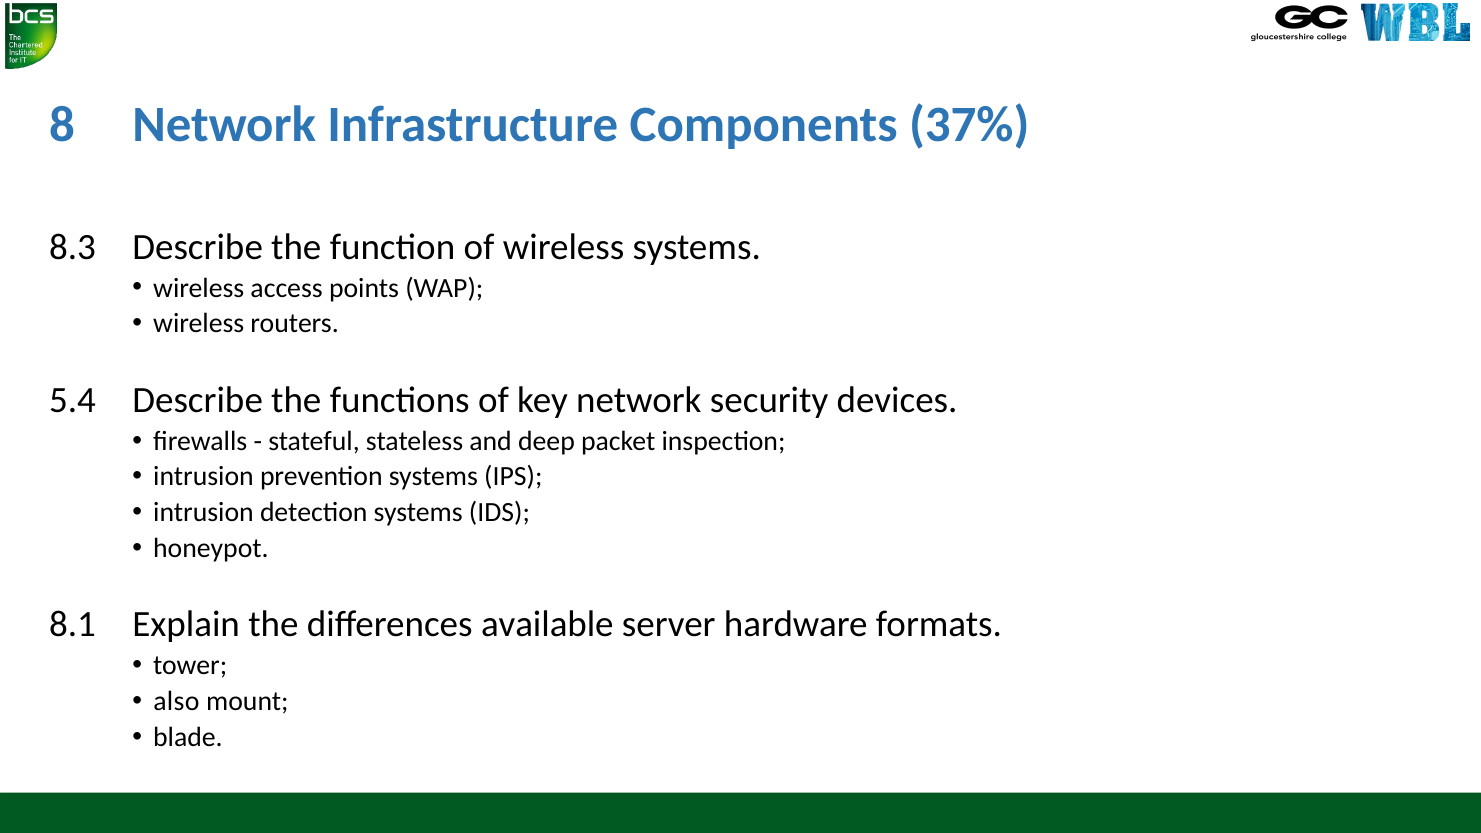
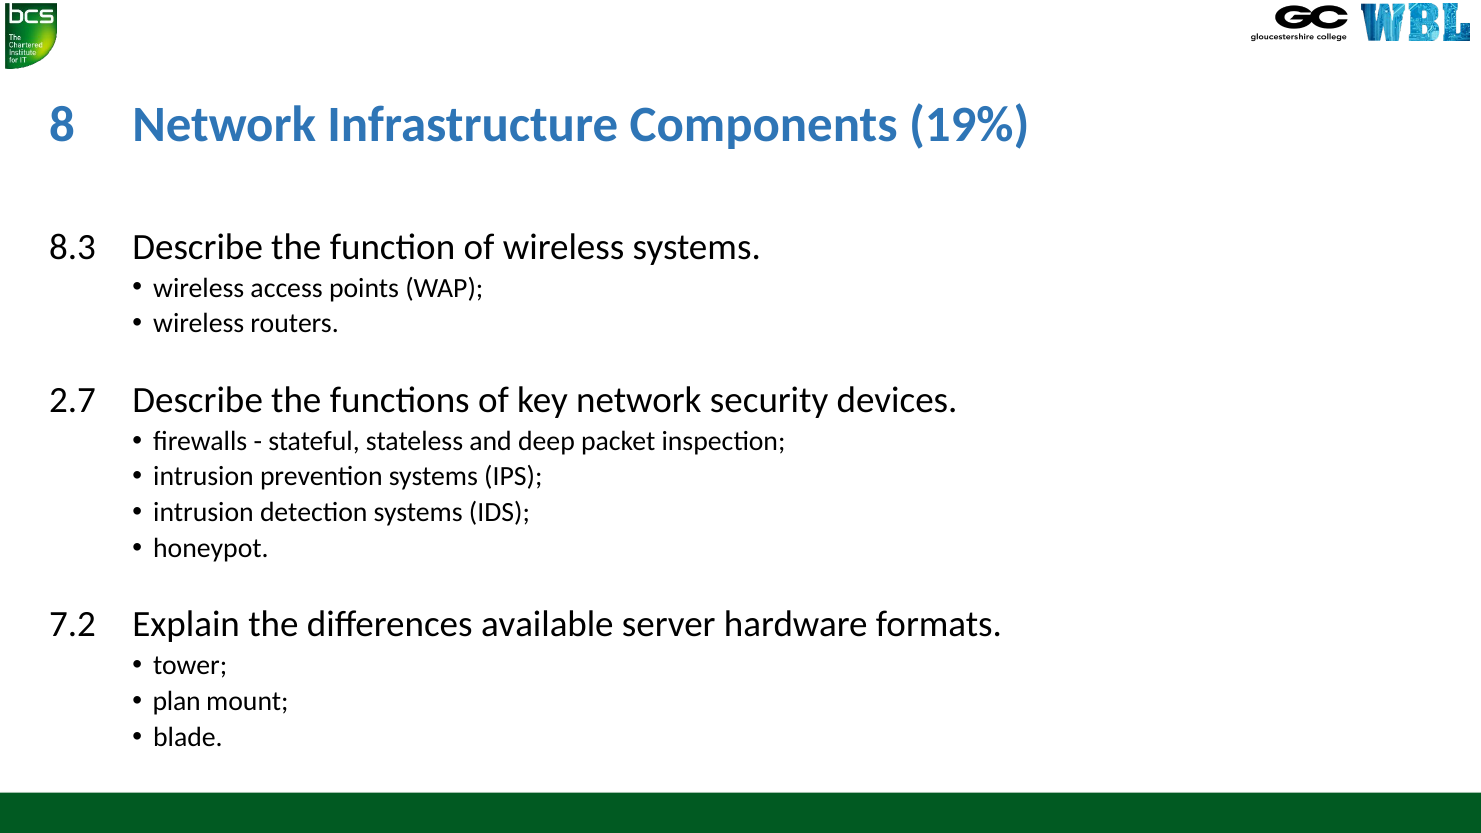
37%: 37% -> 19% (969, 125)
5.4: 5.4 -> 2.7 (72, 400)
8.1: 8.1 -> 7.2 (72, 625)
also: also -> plan (177, 701)
